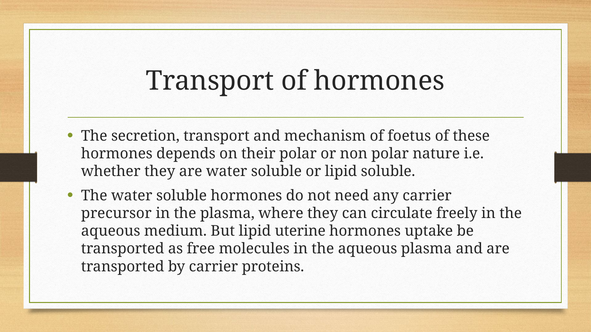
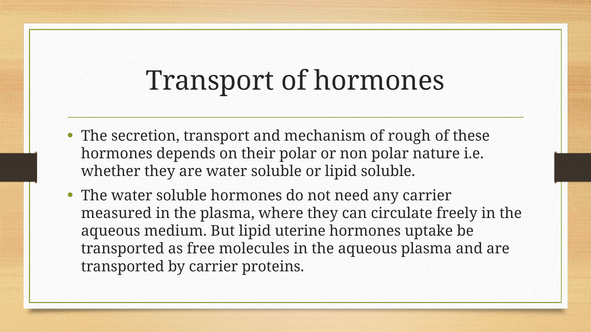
foetus: foetus -> rough (409, 136)
precursor: precursor -> measured (116, 214)
